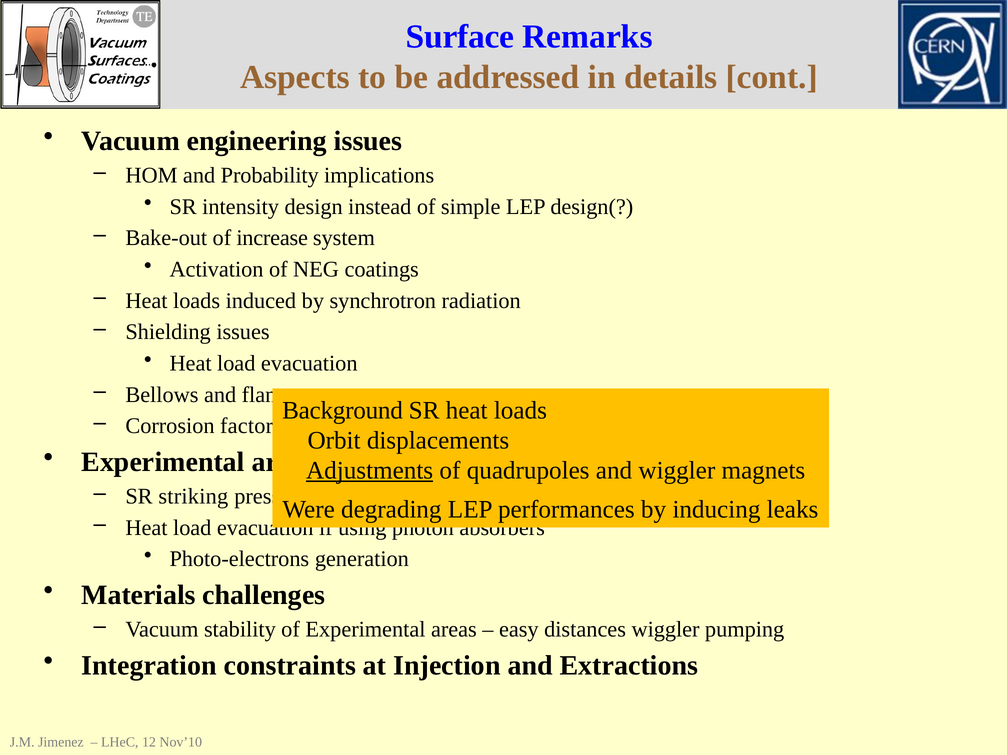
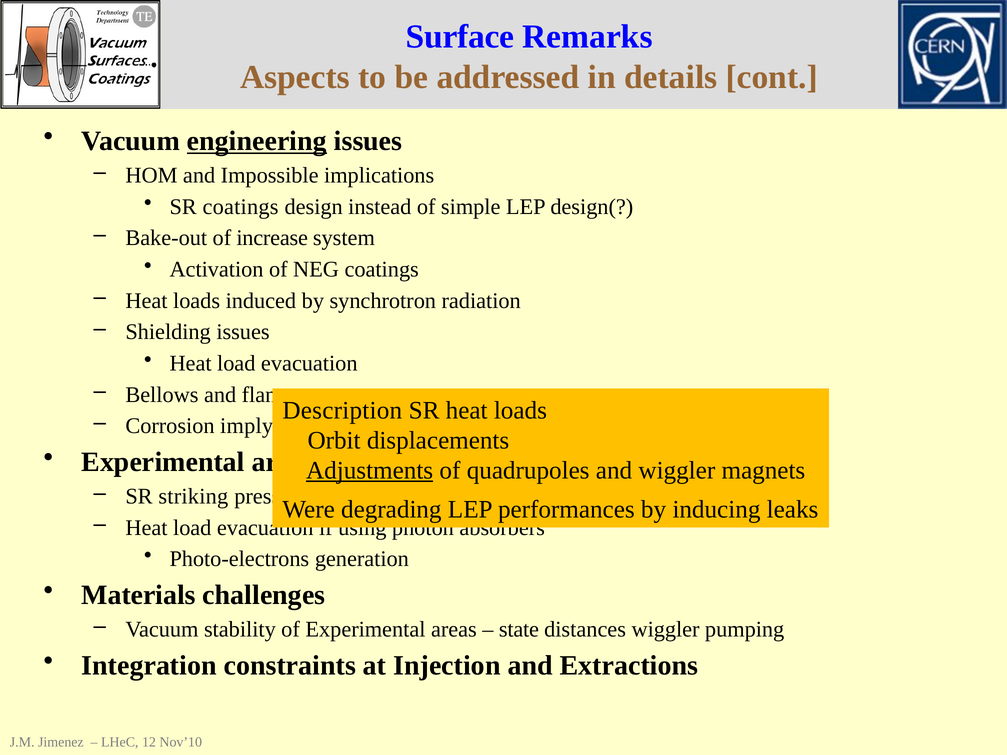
engineering underline: none -> present (257, 141)
Probability: Probability -> Impossible (270, 176)
SR intensity: intensity -> coatings (241, 207)
Background: Background -> Description (342, 410)
factor: factor -> imply (247, 426)
easy: easy -> state (519, 630)
